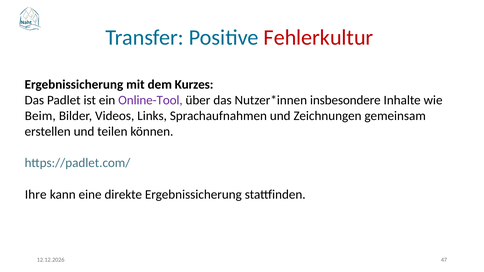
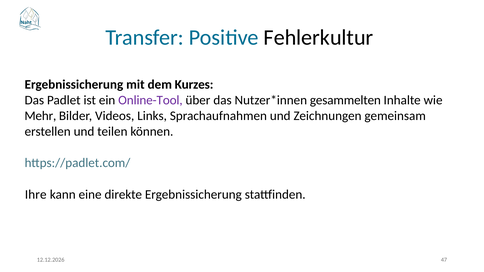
Fehlerkultur colour: red -> black (318, 38)
insbesondere: insbesondere -> gesammelten (345, 100)
Beim: Beim -> Mehr (40, 116)
